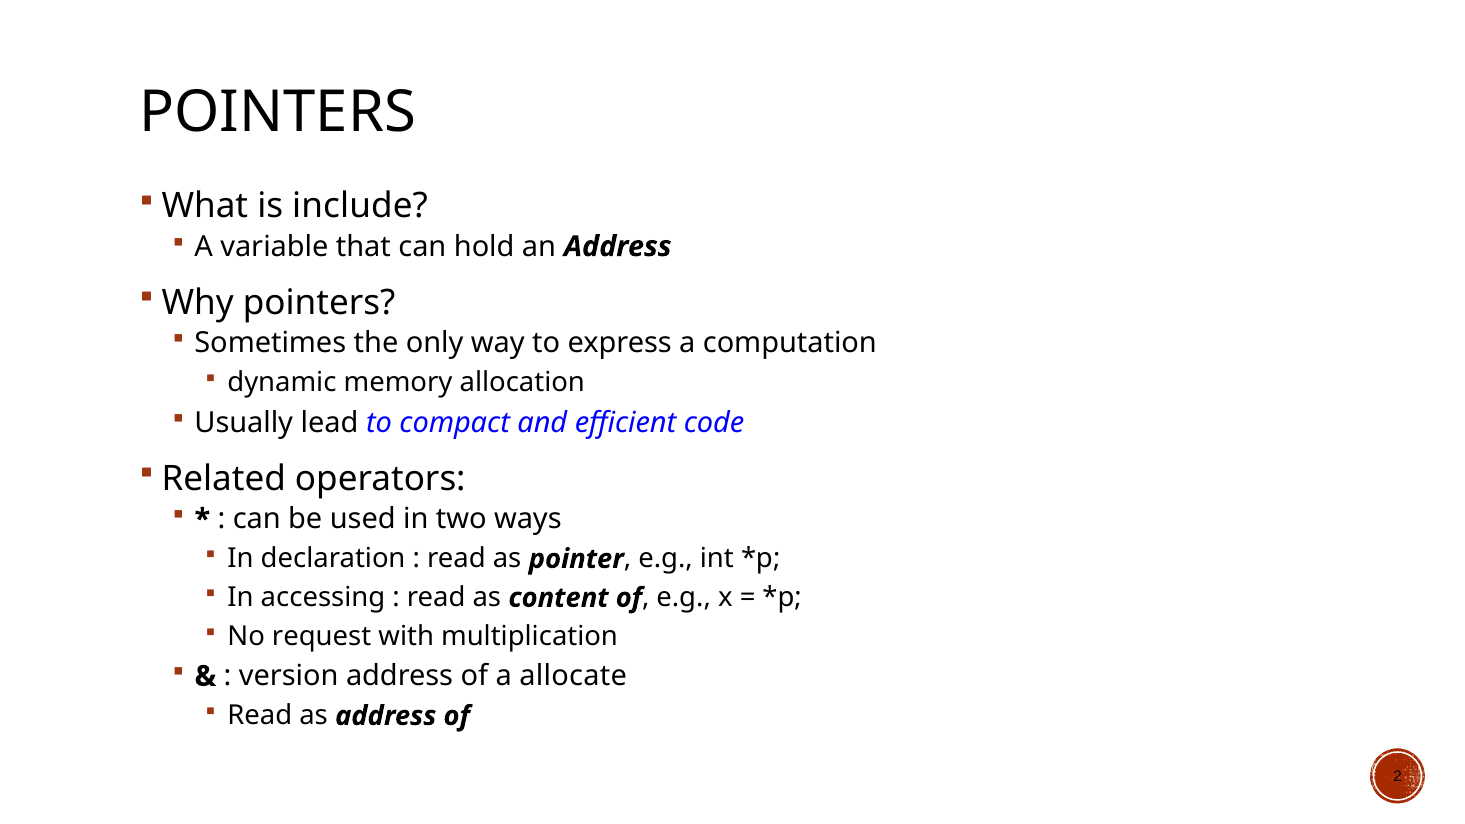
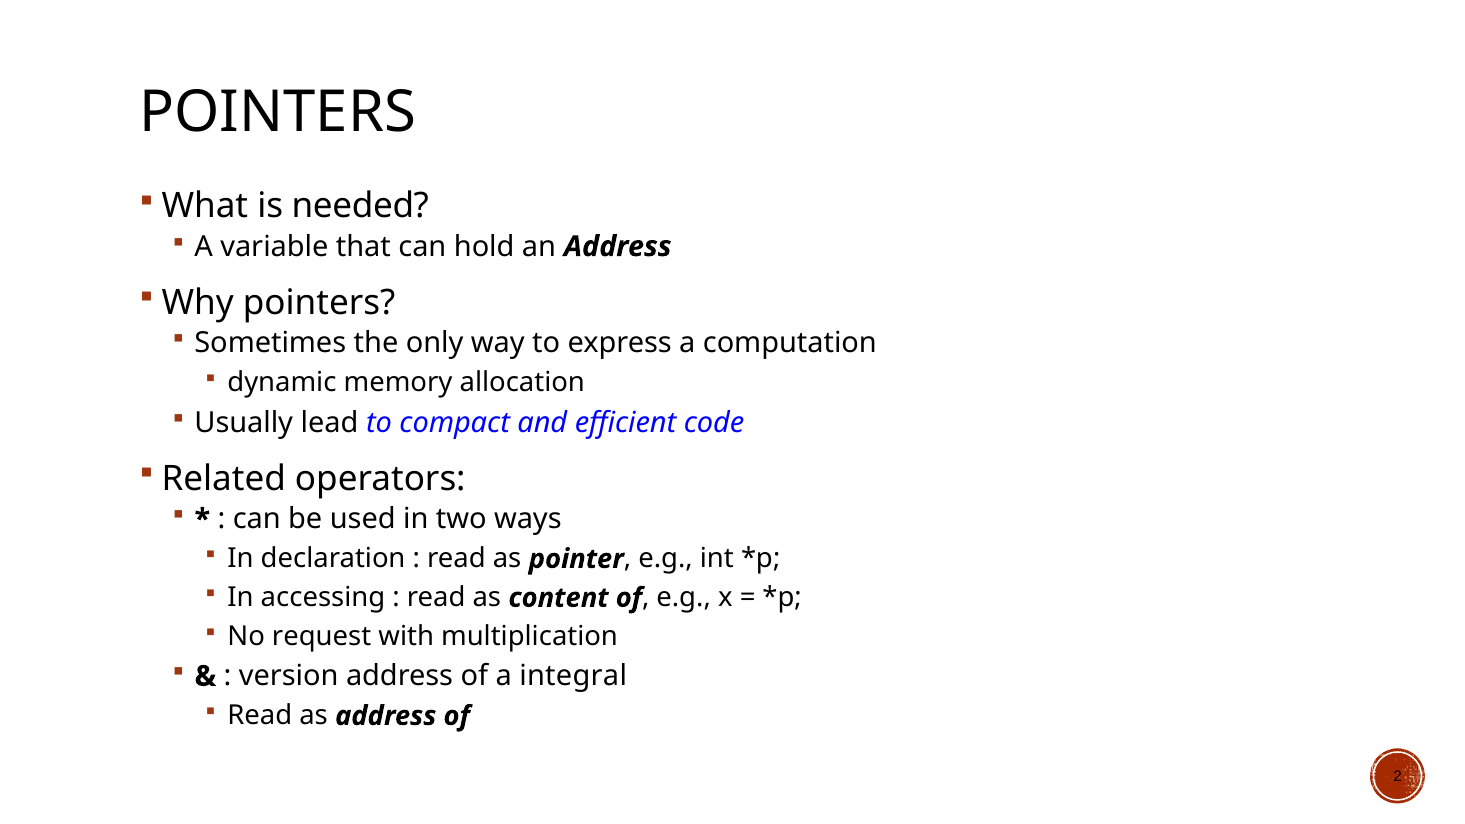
include: include -> needed (360, 206)
allocate: allocate -> integral (573, 676)
